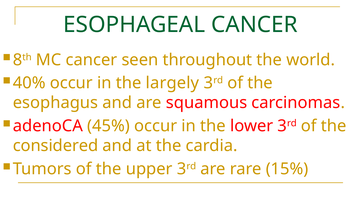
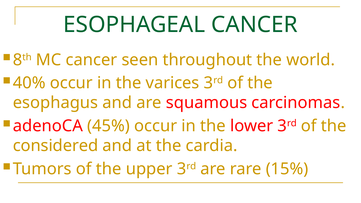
largely: largely -> varices (173, 83)
